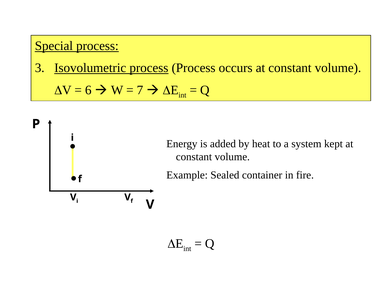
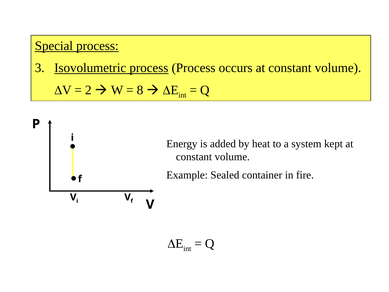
6: 6 -> 2 (88, 90)
7: 7 -> 8 (140, 90)
